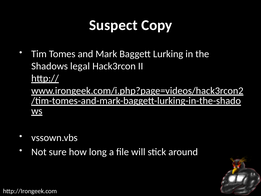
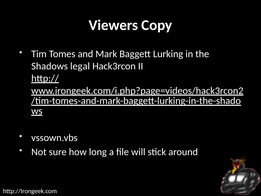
Suspect: Suspect -> Viewers (113, 25)
